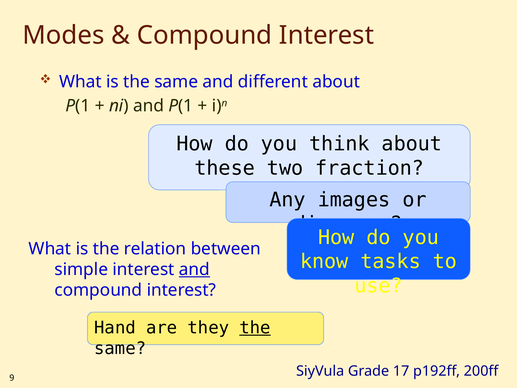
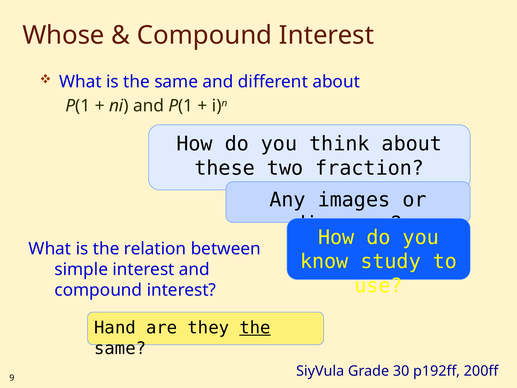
Modes: Modes -> Whose (63, 35)
tasks: tasks -> study (391, 261)
and underline: present -> none (194, 269)
17: 17 -> 30 (401, 371)
